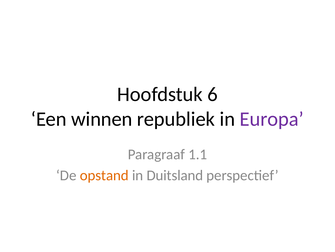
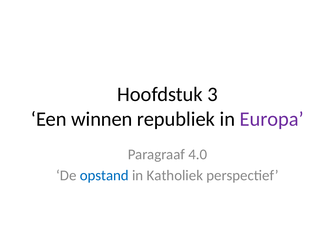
6: 6 -> 3 (212, 94)
1.1: 1.1 -> 4.0 (198, 154)
opstand colour: orange -> blue (104, 175)
Duitsland: Duitsland -> Katholiek (175, 175)
